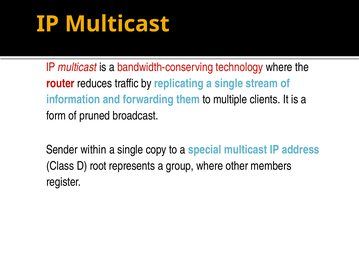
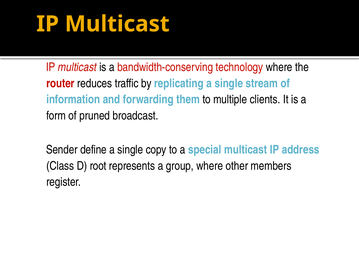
within: within -> define (93, 150)
